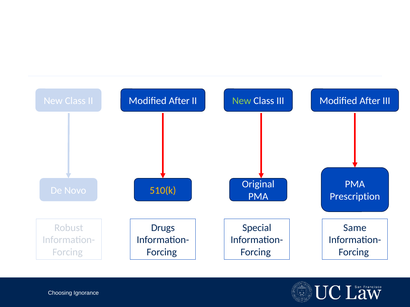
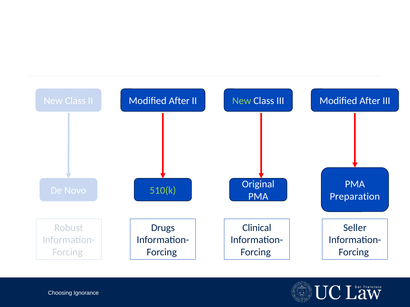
510(k colour: yellow -> light green (163, 191)
Prescription: Prescription -> Preparation (355, 197)
Special: Special -> Clinical (257, 228)
Same: Same -> Seller (355, 228)
